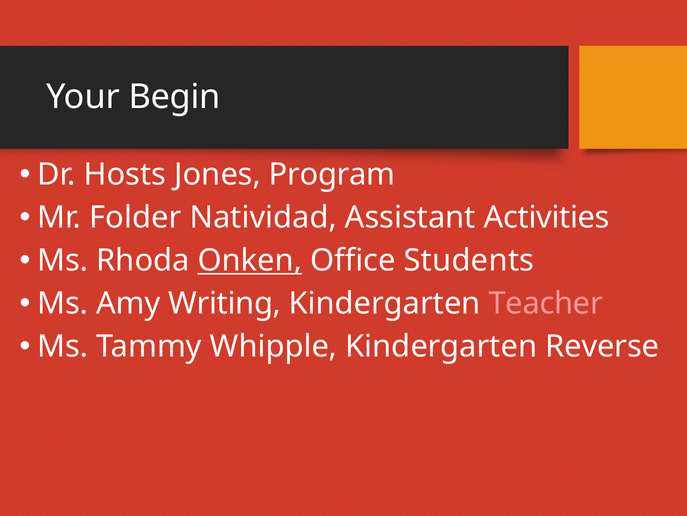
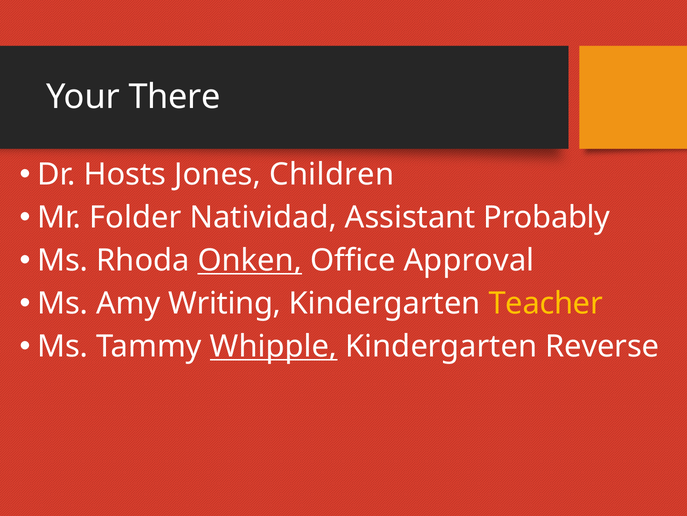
Begin: Begin -> There (175, 97)
Program: Program -> Children (332, 174)
Activities: Activities -> Probably (547, 217)
Students: Students -> Approval (469, 260)
Teacher colour: pink -> yellow (546, 303)
Whipple underline: none -> present (274, 346)
